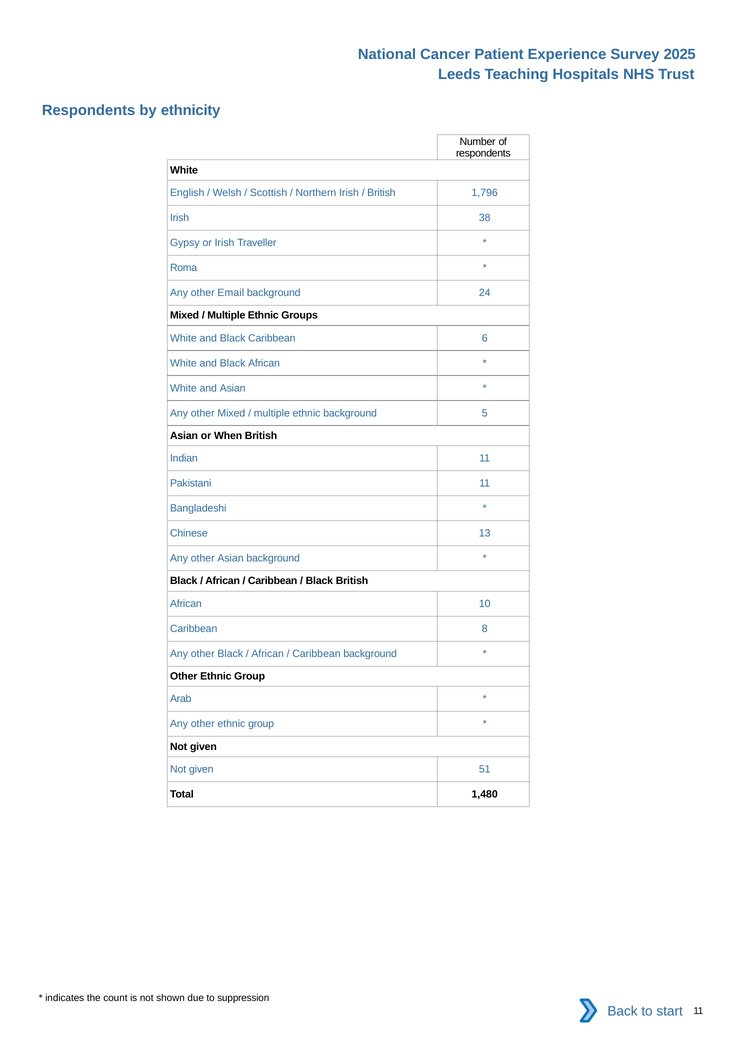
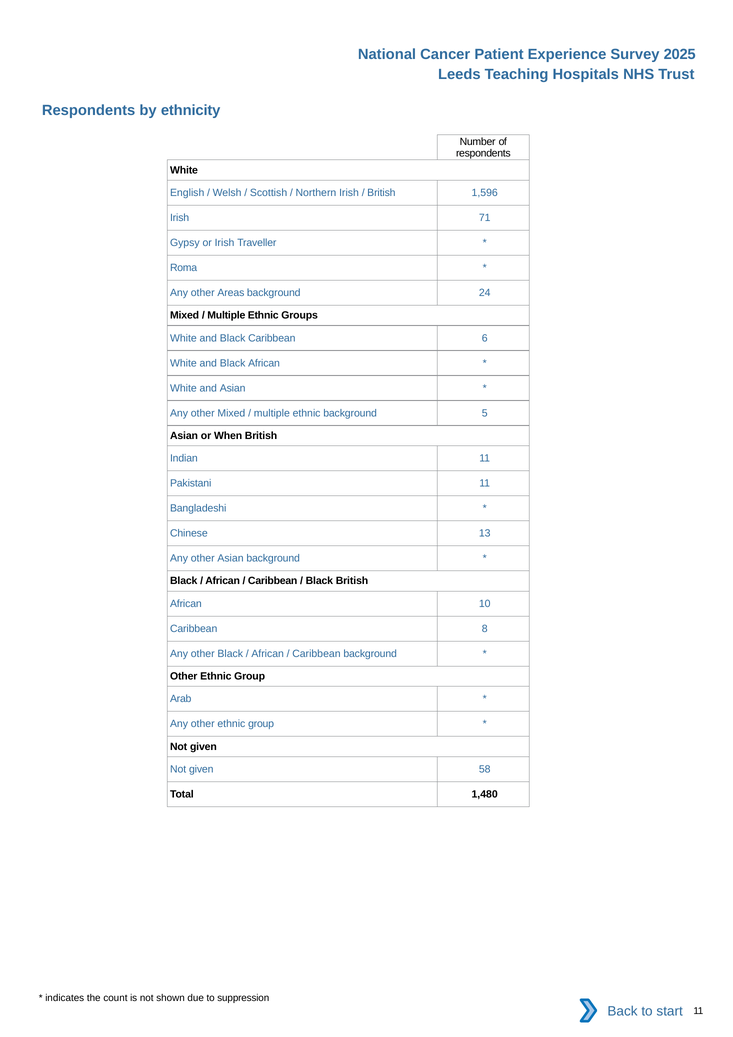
1,796: 1,796 -> 1,596 (485, 193)
38: 38 -> 71 (485, 218)
Email: Email -> Areas (231, 293)
51: 51 -> 58 (485, 769)
